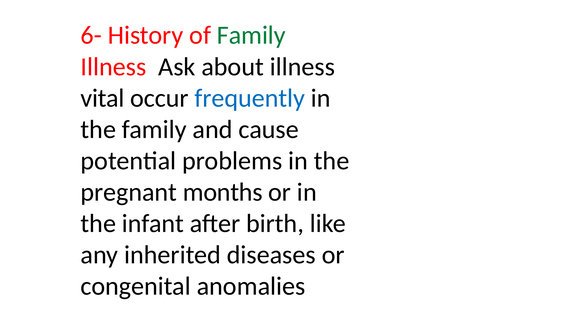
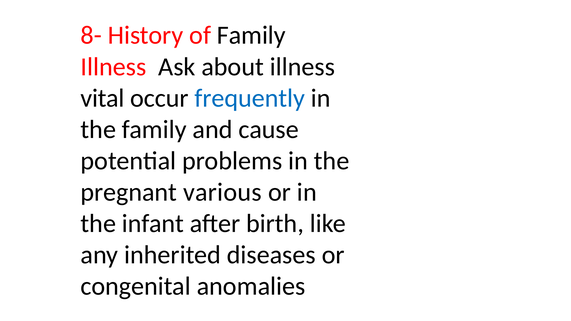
6-: 6- -> 8- (91, 35)
Family colour: green -> black (251, 35)
months: months -> various (222, 192)
